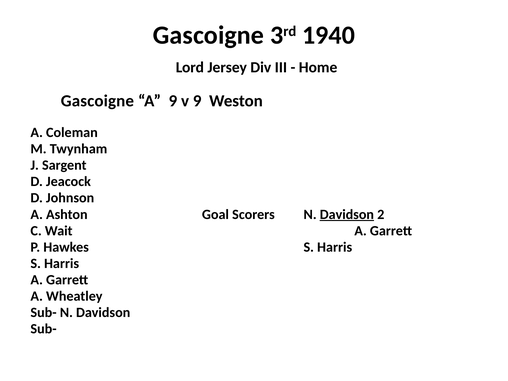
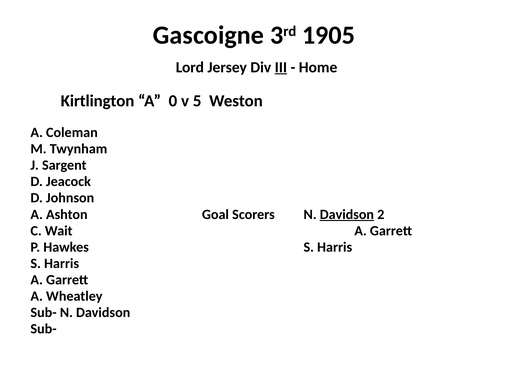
1940: 1940 -> 1905 (328, 35)
III underline: none -> present (281, 67)
Gascoigne: Gascoigne -> Kirtlington (98, 101)
A 9: 9 -> 0 (173, 101)
v 9: 9 -> 5 (197, 101)
